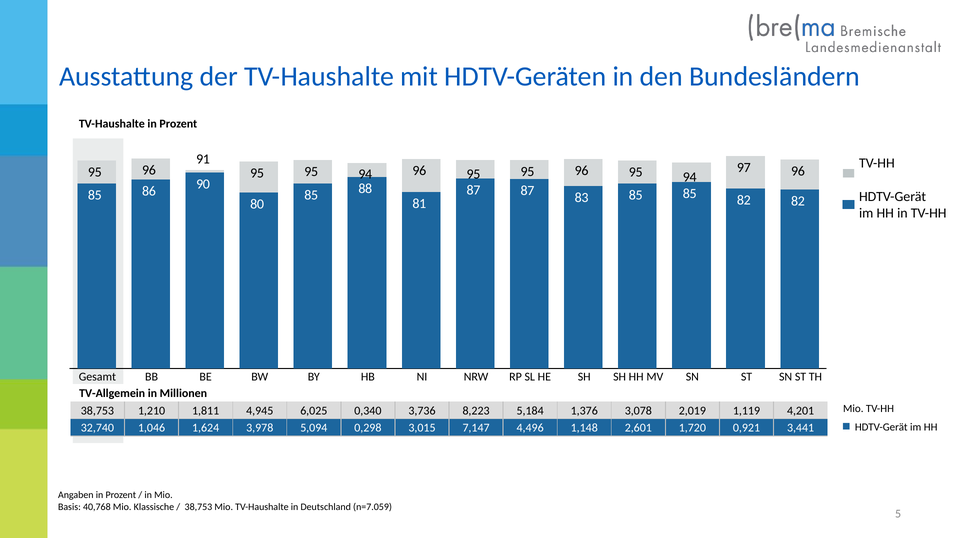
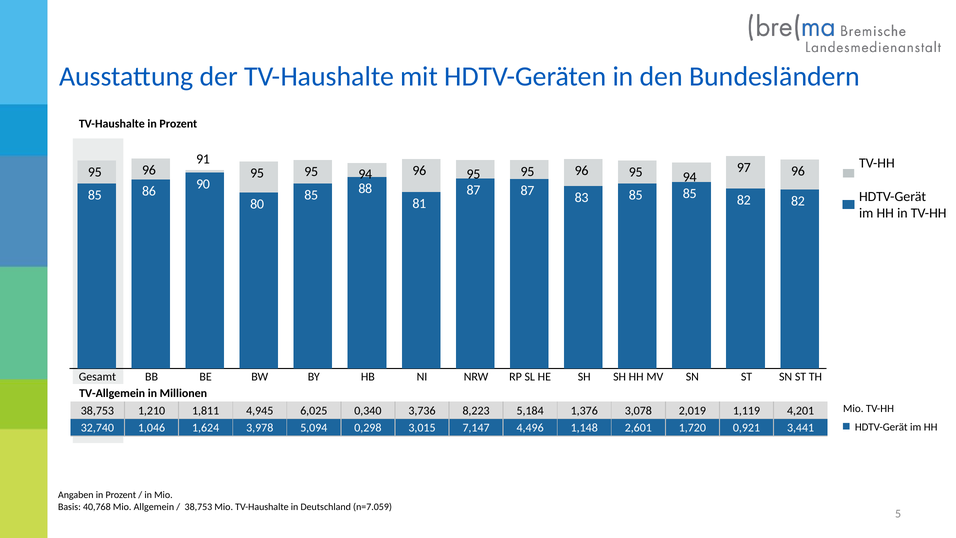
Klassische: Klassische -> Allgemein (154, 507)
